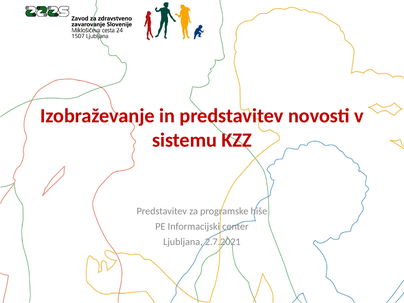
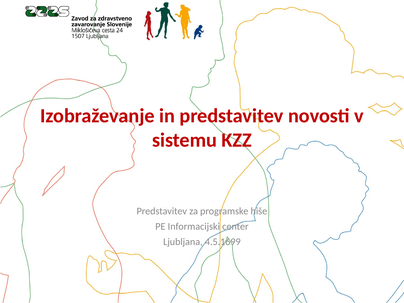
2.7.2021: 2.7.2021 -> 4.5.1699 (223, 242)
